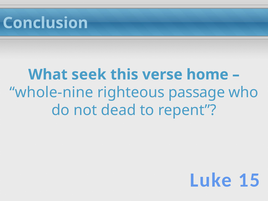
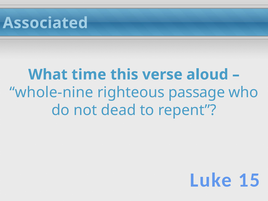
Conclusion: Conclusion -> Associated (45, 23)
seek: seek -> time (89, 75)
home: home -> aloud (207, 75)
